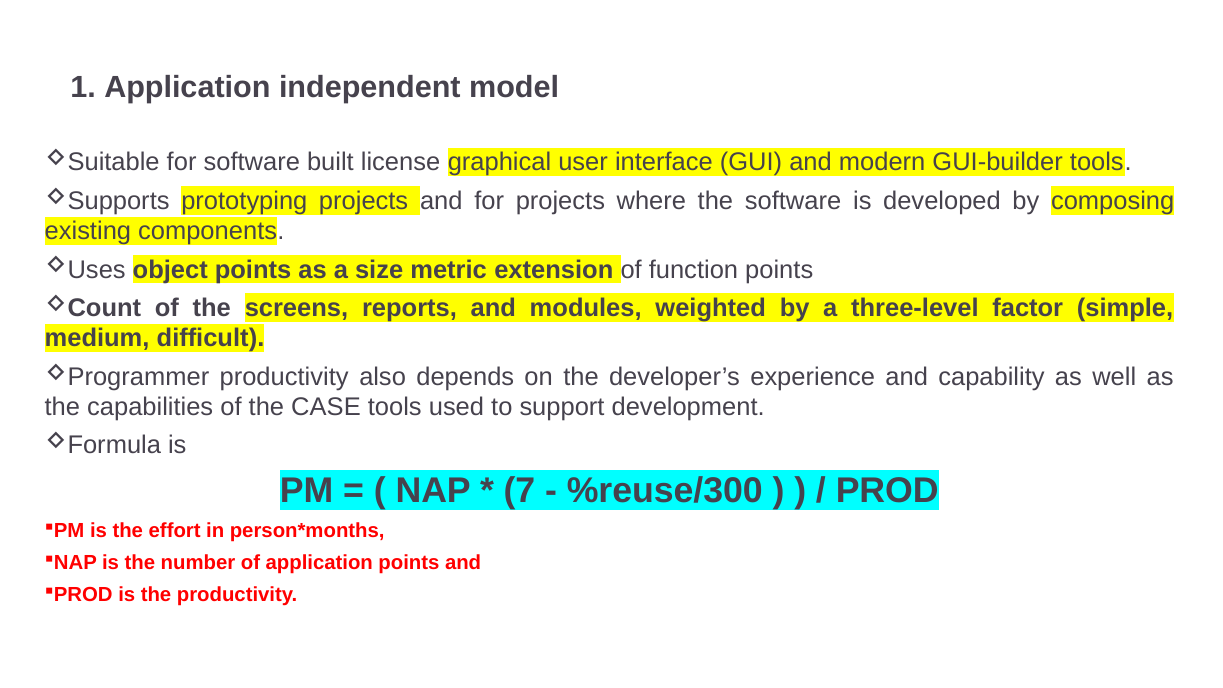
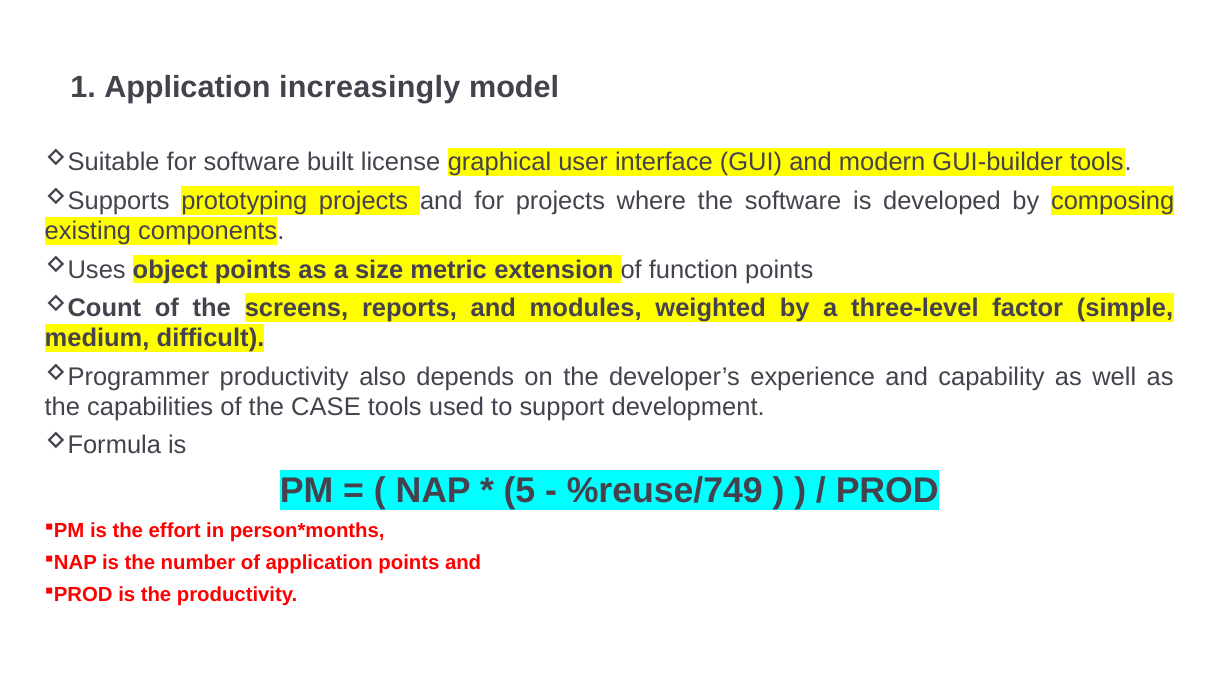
independent: independent -> increasingly (370, 87)
7: 7 -> 5 (519, 491)
%reuse/300: %reuse/300 -> %reuse/749 (665, 491)
